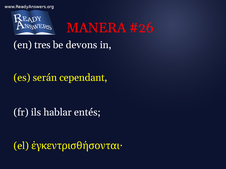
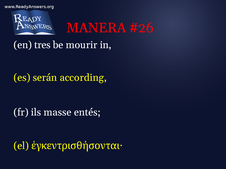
devons: devons -> mourir (82, 45)
cependant: cependant -> according (83, 78)
hablar: hablar -> masse (58, 113)
